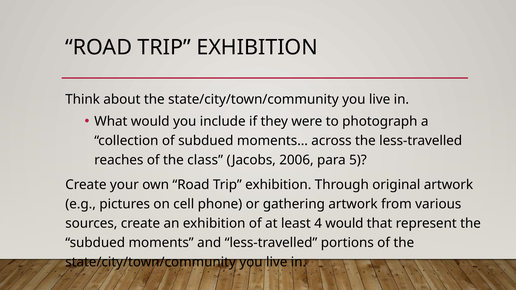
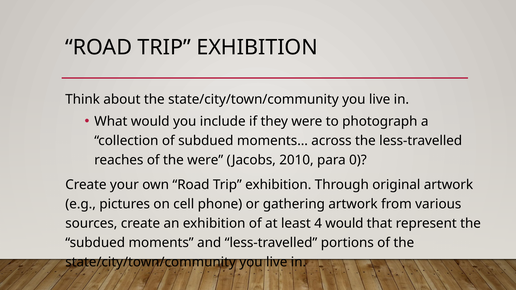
the class: class -> were (205, 160)
2006: 2006 -> 2010 (296, 160)
5: 5 -> 0 (358, 160)
